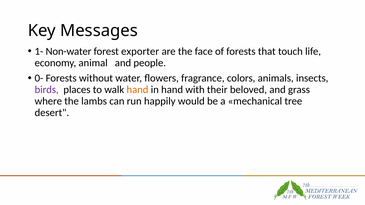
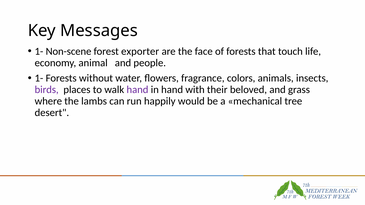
Non-water: Non-water -> Non-scene (69, 51)
0-: 0- -> 1- (39, 78)
hand colour: orange -> purple (137, 90)
